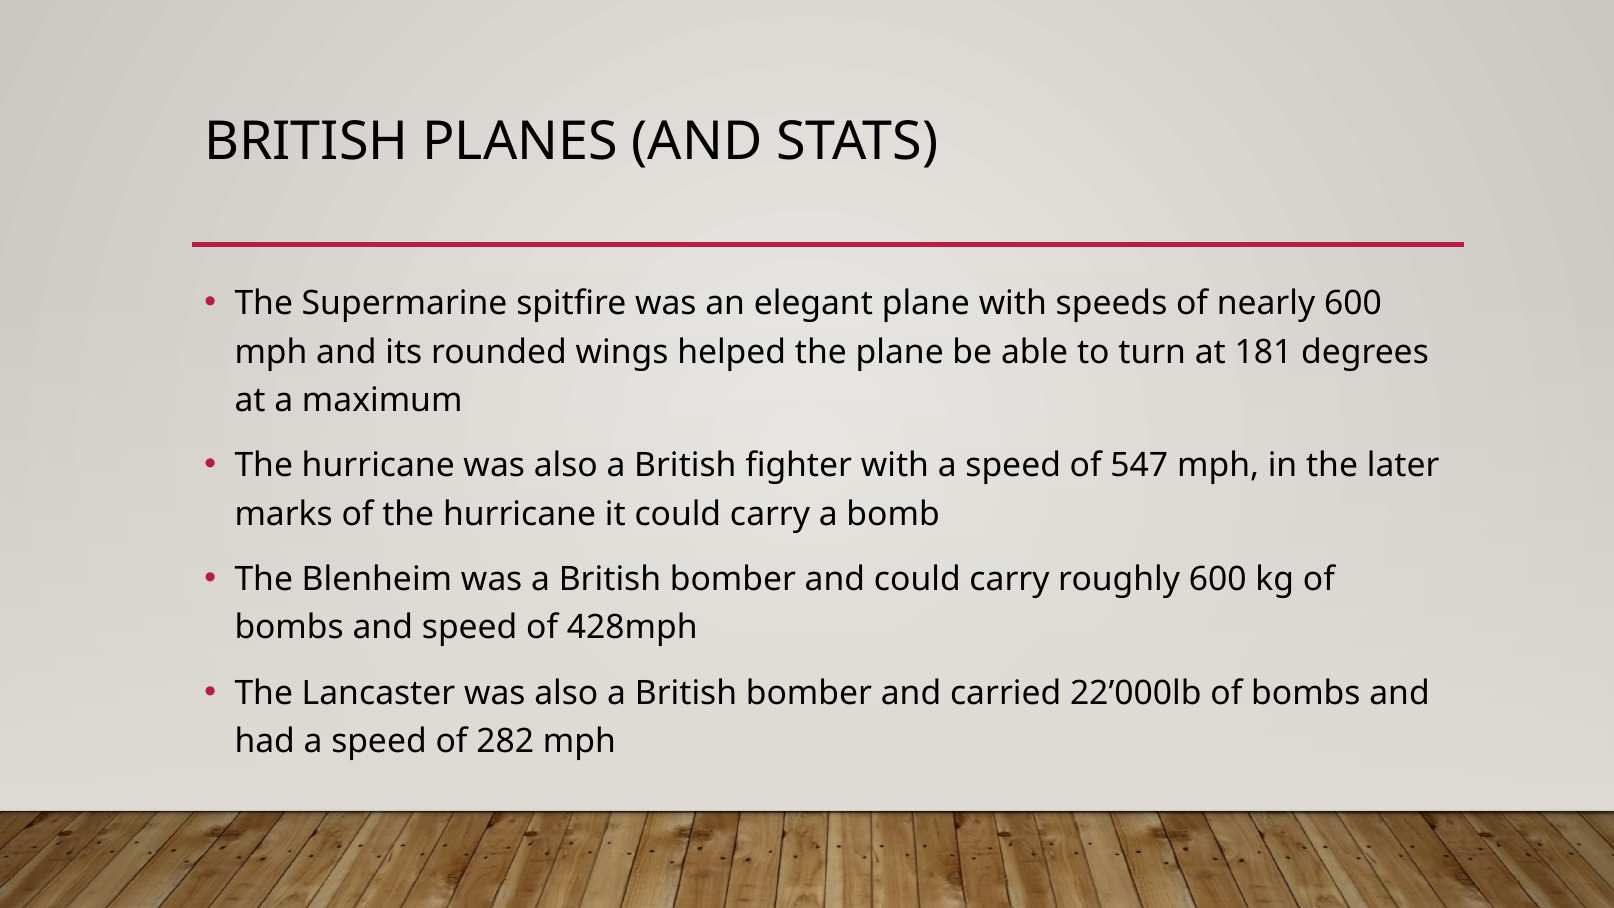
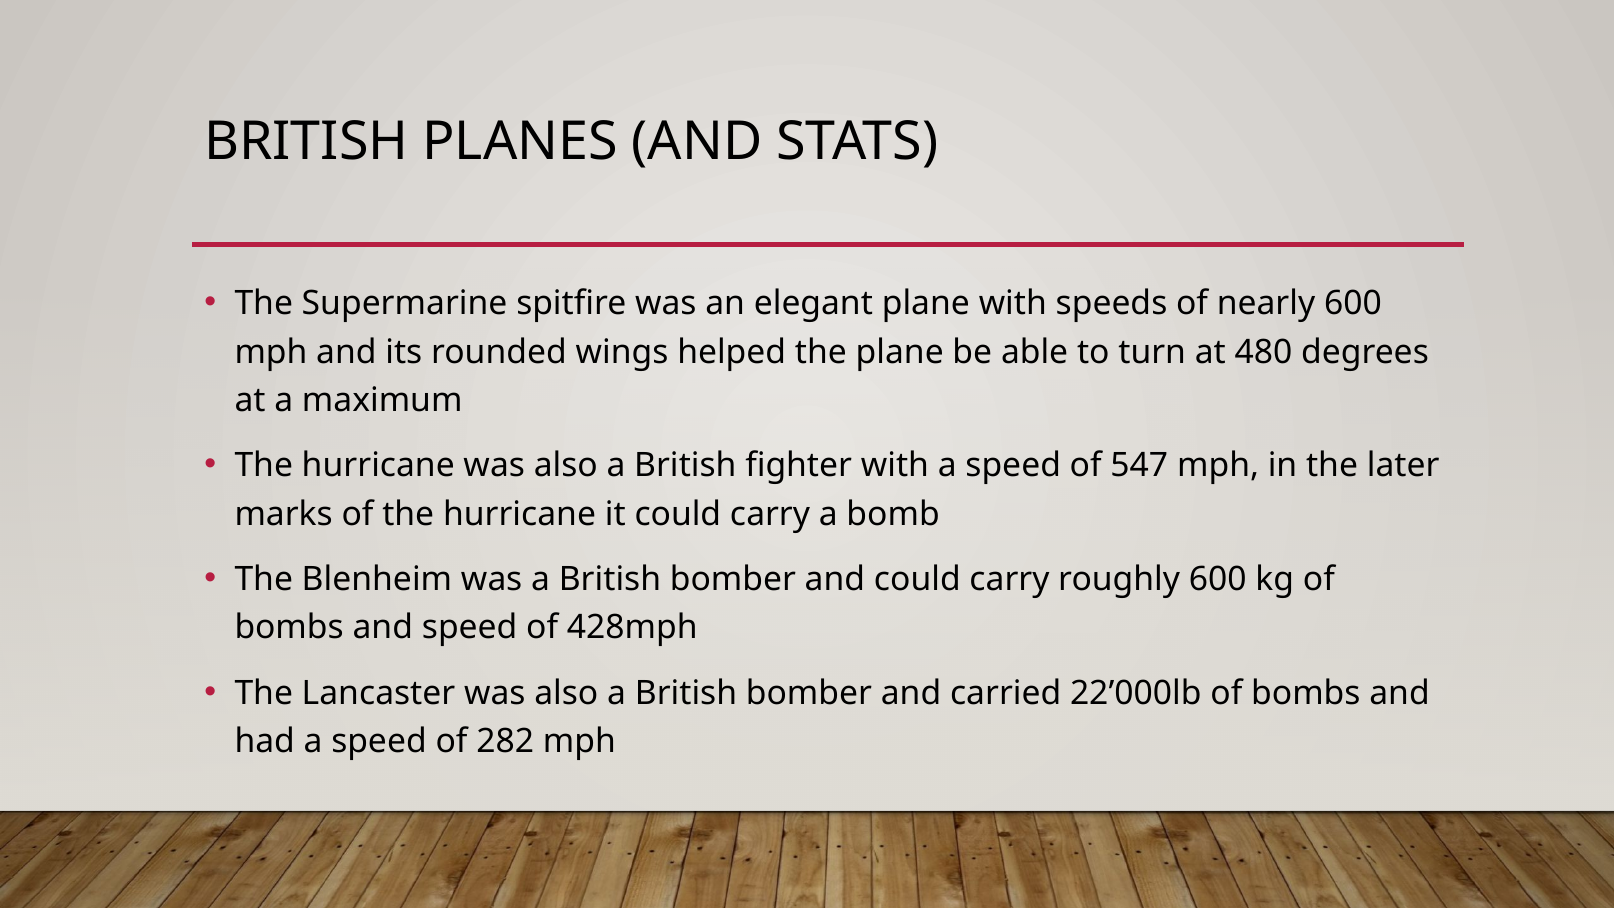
181: 181 -> 480 (1263, 352)
